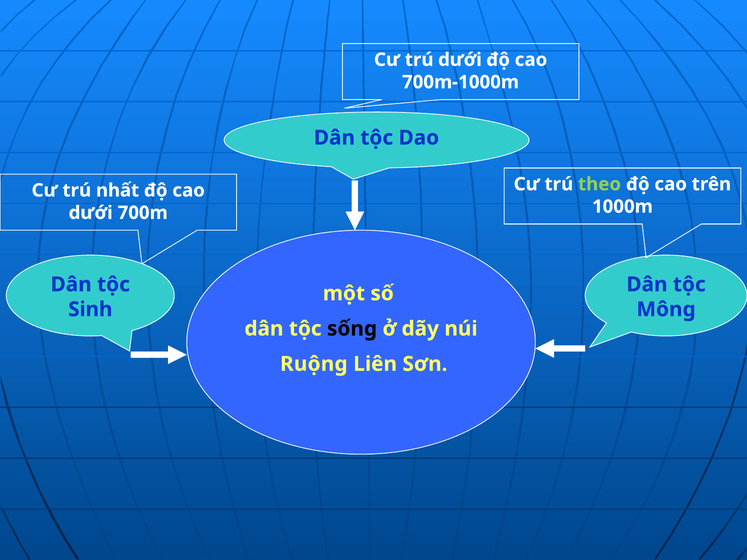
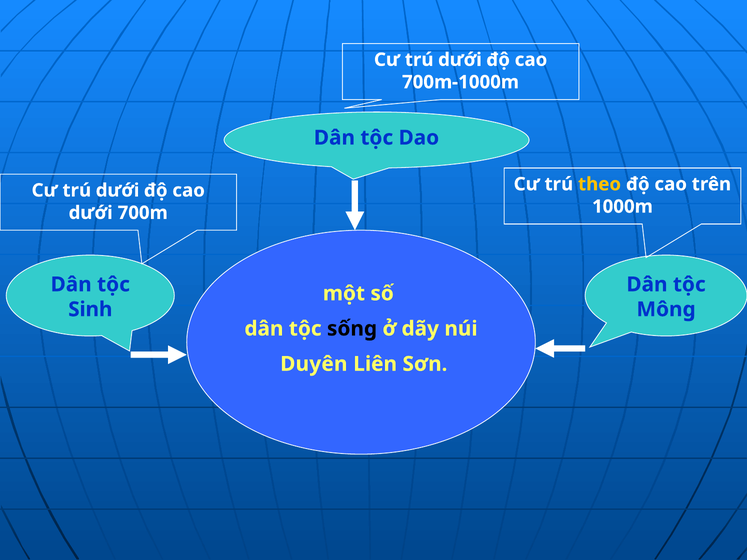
theo colour: light green -> yellow (600, 184)
nhất: nhất -> dưới (118, 190)
Ruộng: Ruộng -> Duyên (314, 364)
